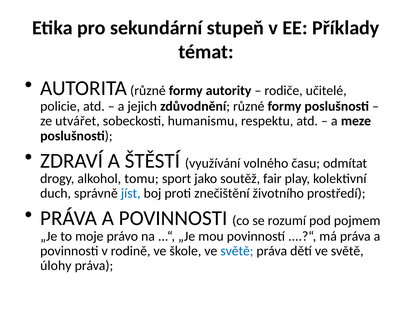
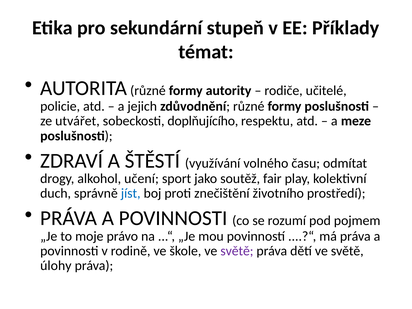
humanismu: humanismu -> doplňujícího (203, 121)
tomu: tomu -> učení (142, 179)
světě colour: blue -> purple (237, 251)
